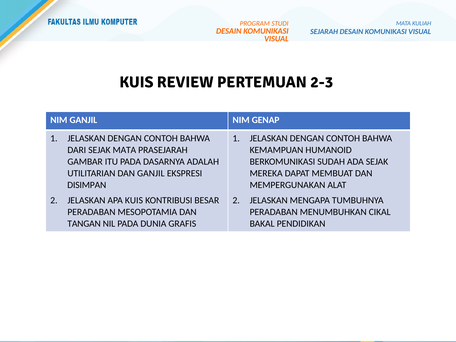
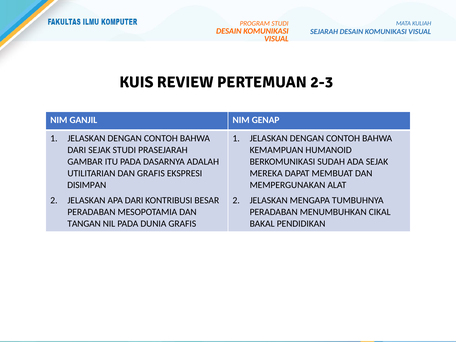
SEJAK MATA: MATA -> STUDI (124, 150)
DAN GANJIL: GANJIL -> GRAFIS (151, 173)
APA KUIS: KUIS -> DARI (134, 200)
